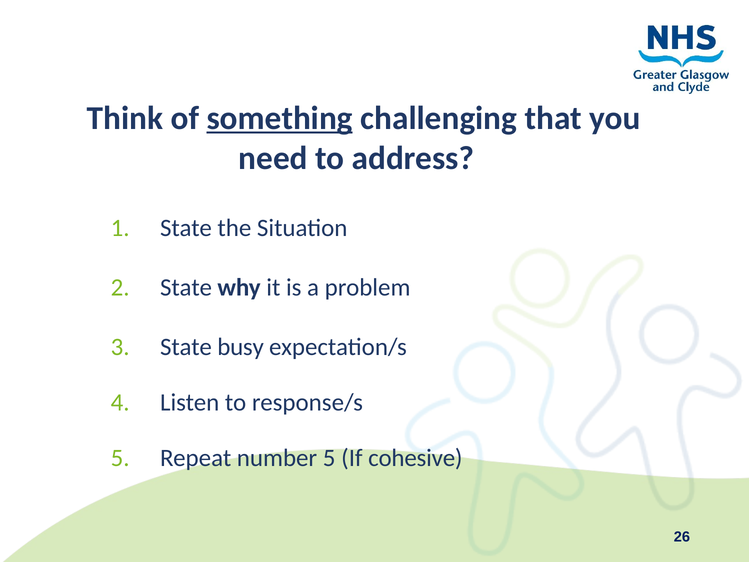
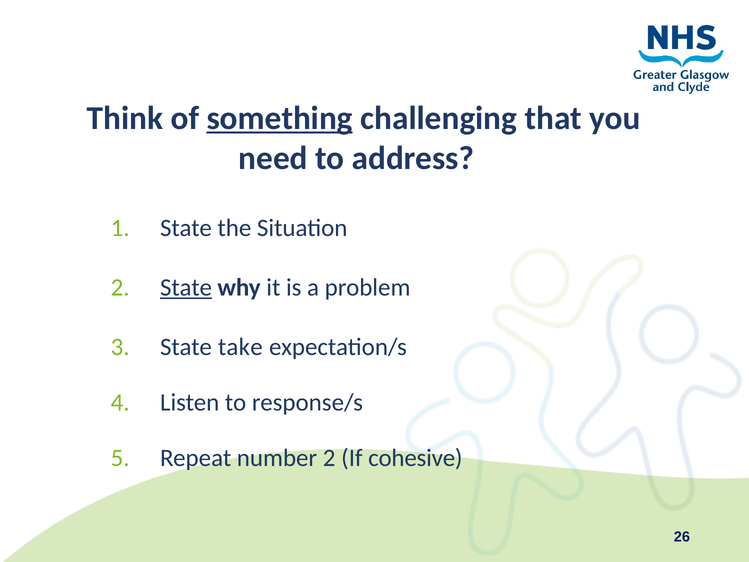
State underline: none -> present (186, 287)
busy: busy -> take (240, 347)
number 5: 5 -> 2 (329, 458)
